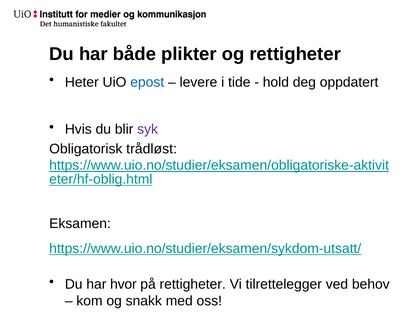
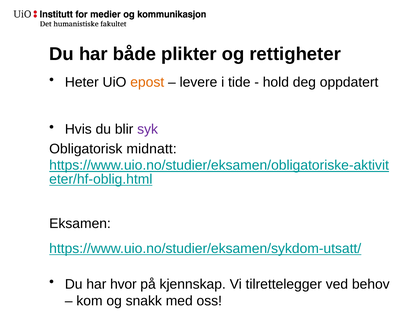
epost colour: blue -> orange (147, 82)
trådløst: trådløst -> midnatt (152, 149)
på rettigheter: rettigheter -> kjennskap (193, 284)
